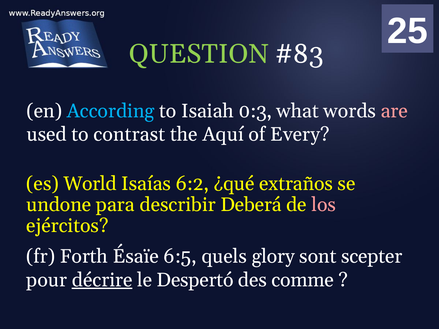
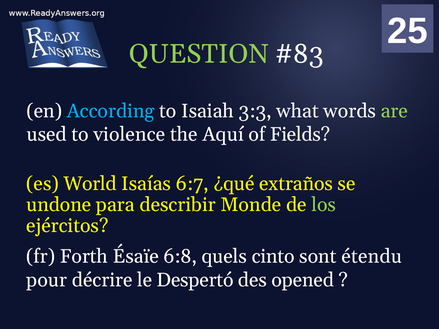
0:3: 0:3 -> 3:3 (255, 111)
are colour: pink -> light green (394, 111)
contrast: contrast -> violence (129, 134)
Every: Every -> Fields (300, 134)
6:2: 6:2 -> 6:7 (192, 184)
Deberá: Deberá -> Monde (251, 205)
los colour: pink -> light green (324, 205)
6:5: 6:5 -> 6:8 (180, 257)
glory: glory -> cinto (273, 257)
scepter: scepter -> étendu (372, 257)
décrire underline: present -> none (102, 280)
comme: comme -> opened (303, 280)
